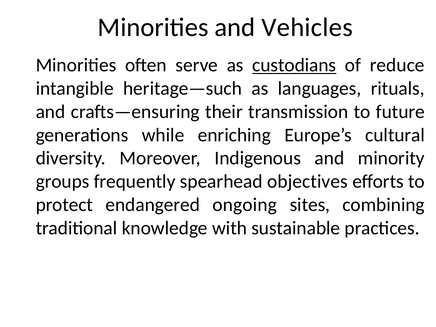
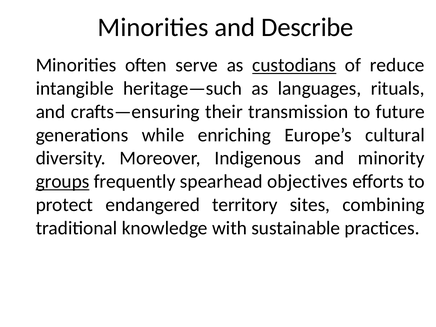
Vehicles: Vehicles -> Describe (307, 28)
groups underline: none -> present (63, 181)
ongoing: ongoing -> territory (245, 205)
